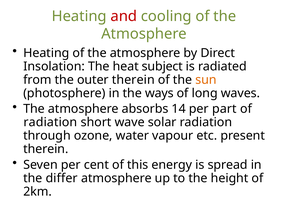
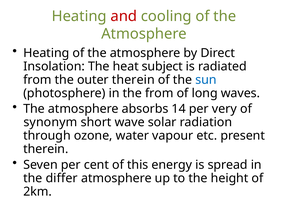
sun colour: orange -> blue (206, 80)
the ways: ways -> from (159, 93)
part: part -> very (224, 109)
radiation: radiation -> synonym (50, 122)
